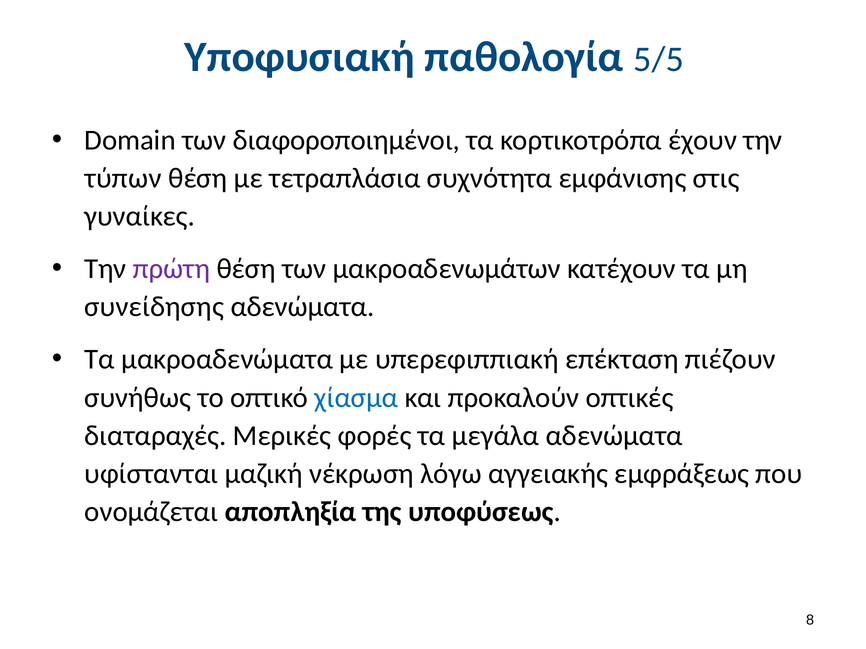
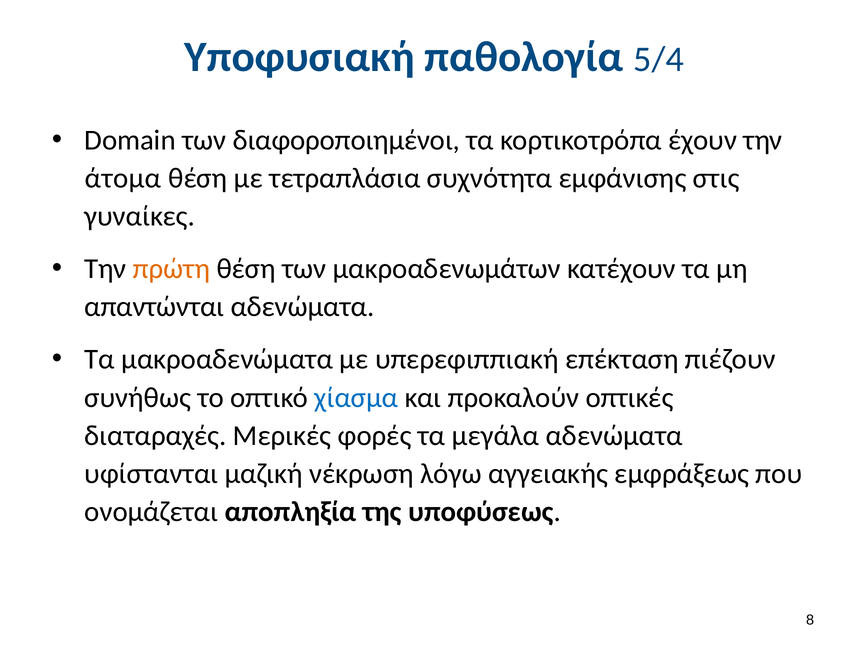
5/5: 5/5 -> 5/4 (659, 59)
τύπων: τύπων -> άτομα (123, 179)
πρώτη colour: purple -> orange (171, 269)
συνείδησης: συνείδησης -> απαντώνται (154, 307)
